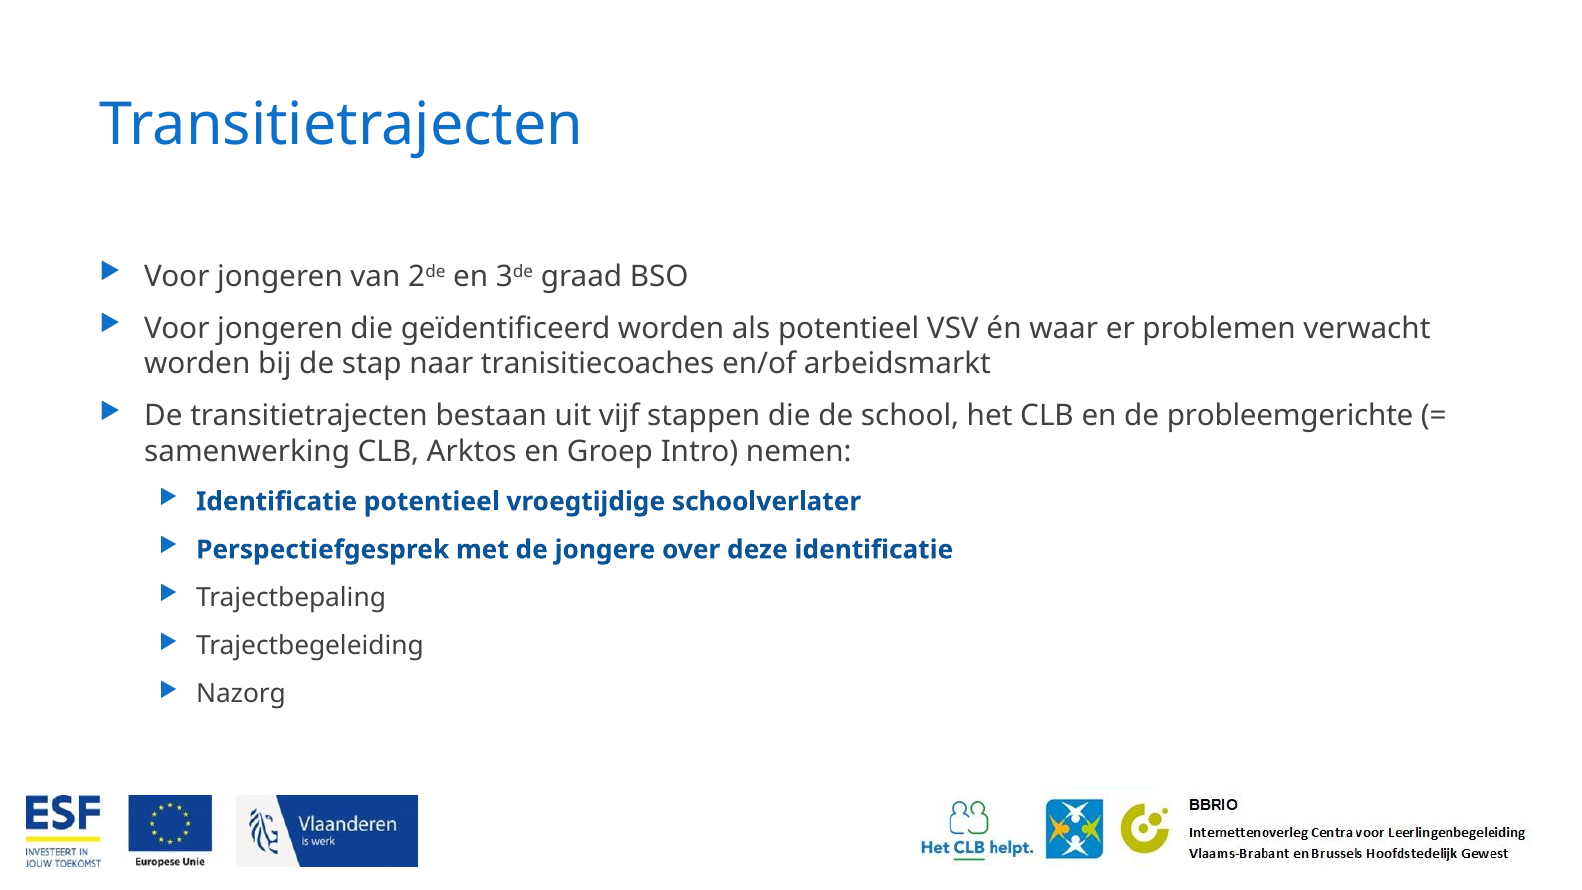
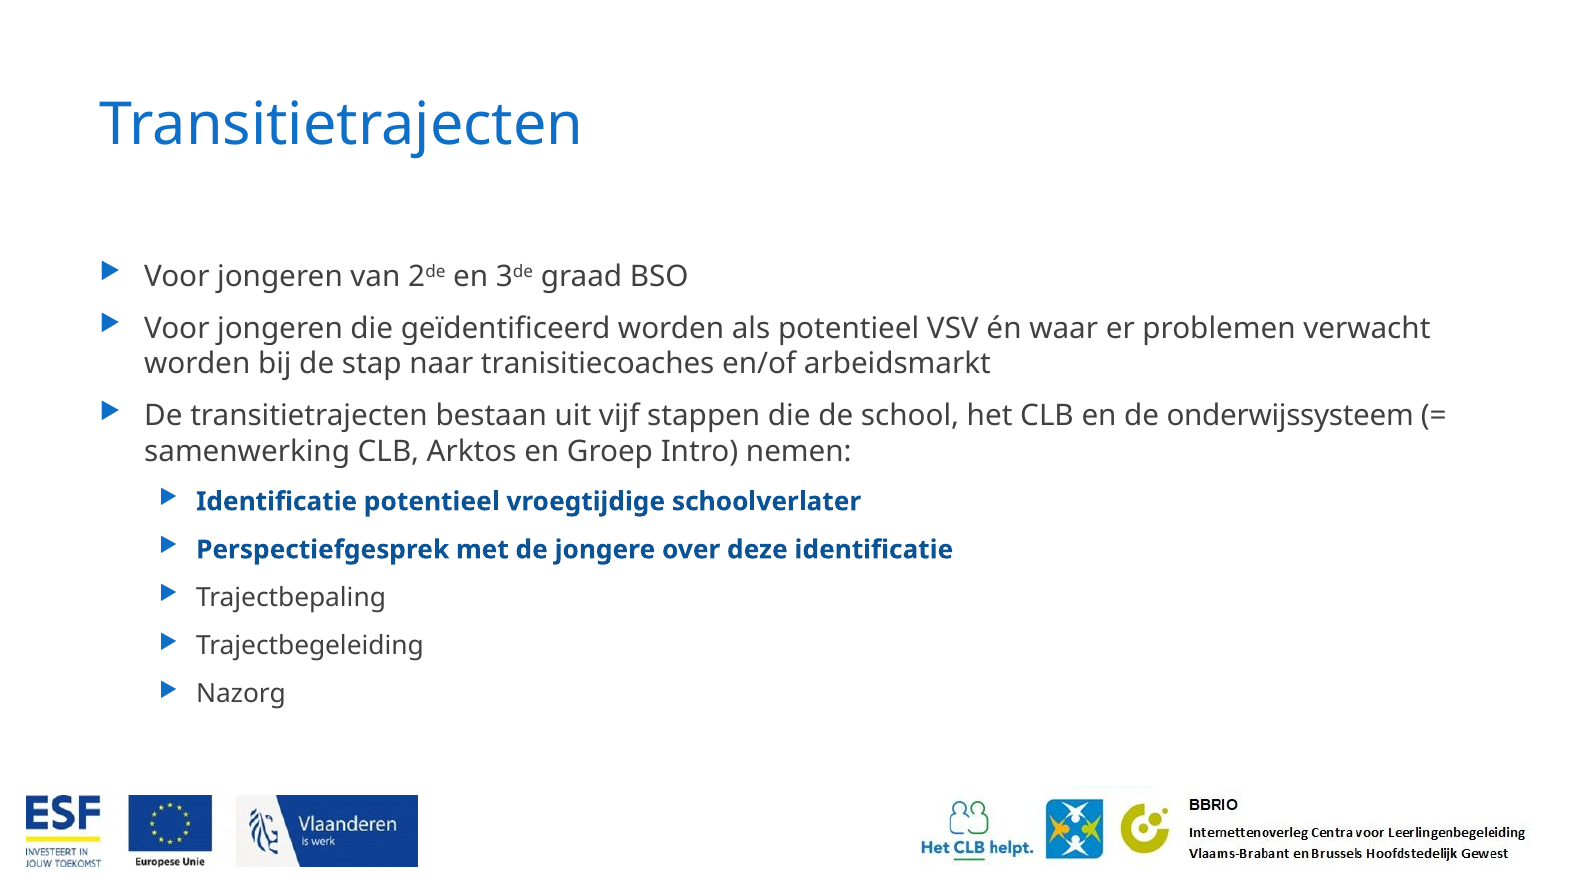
probleemgerichte: probleemgerichte -> onderwijssysteem (1290, 416)
